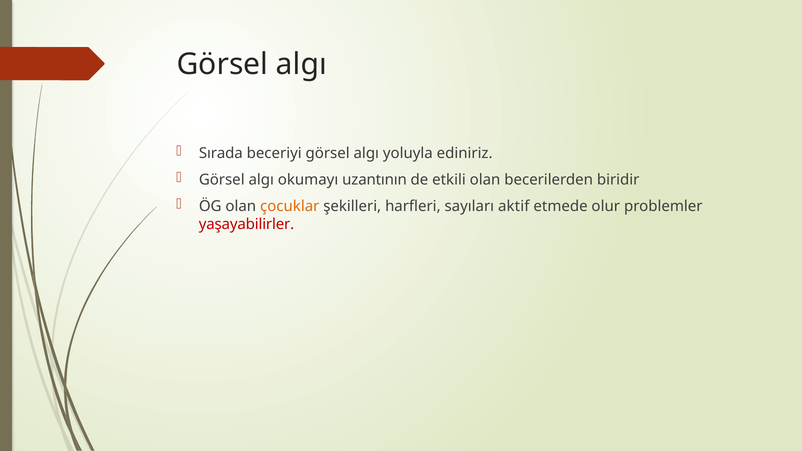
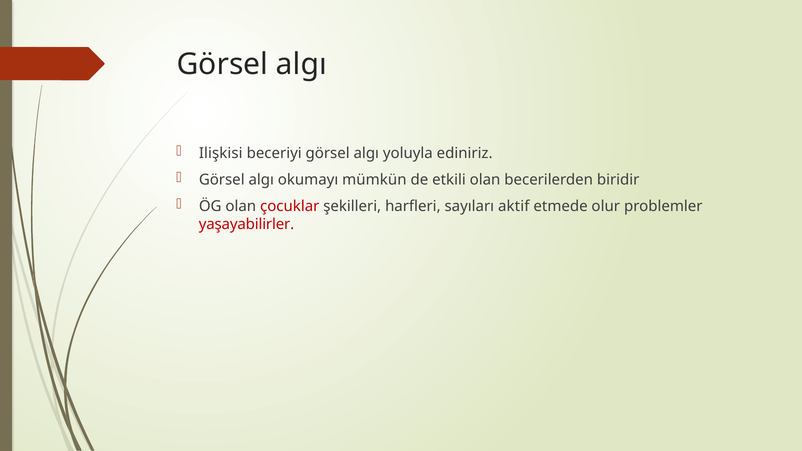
Sırada: Sırada -> Ilişkisi (221, 153)
uzantının: uzantının -> mümkün (374, 180)
çocuklar colour: orange -> red (290, 206)
